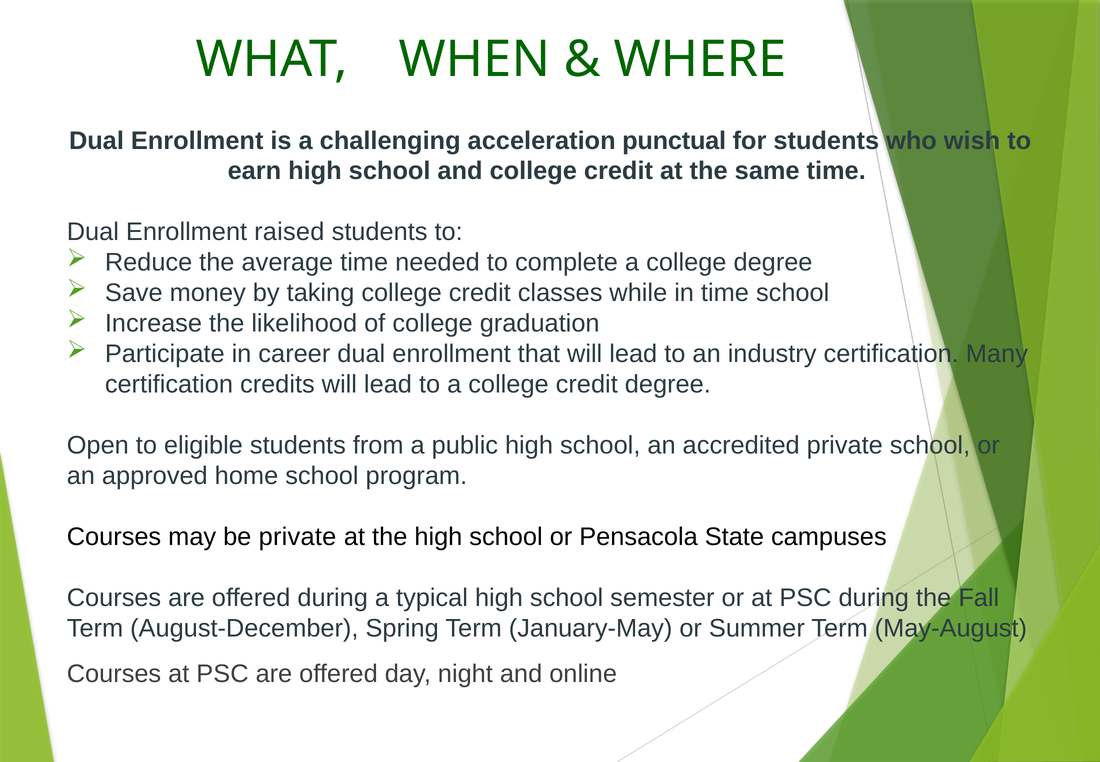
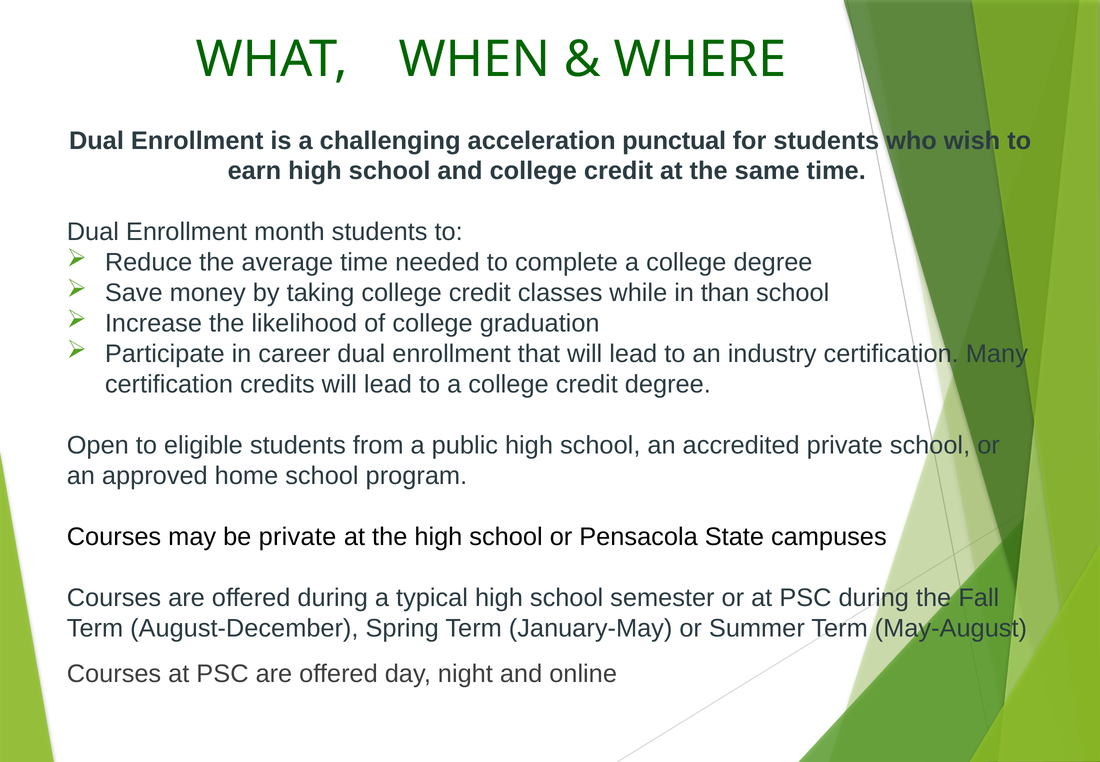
raised: raised -> month (289, 232)
in time: time -> than (725, 293)
